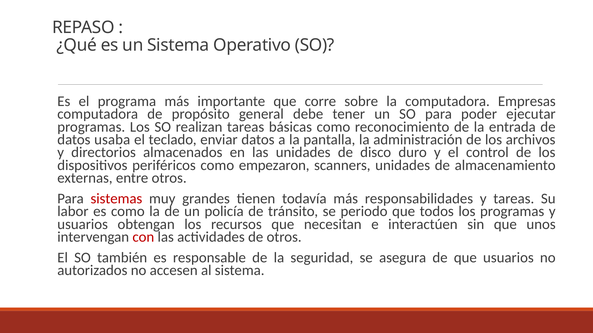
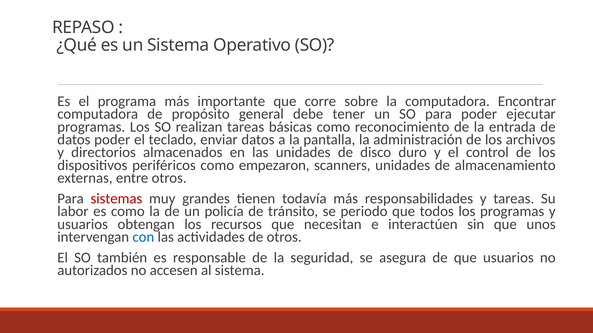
Empresas: Empresas -> Encontrar (527, 101)
datos usaba: usaba -> poder (112, 140)
con colour: red -> blue (143, 237)
